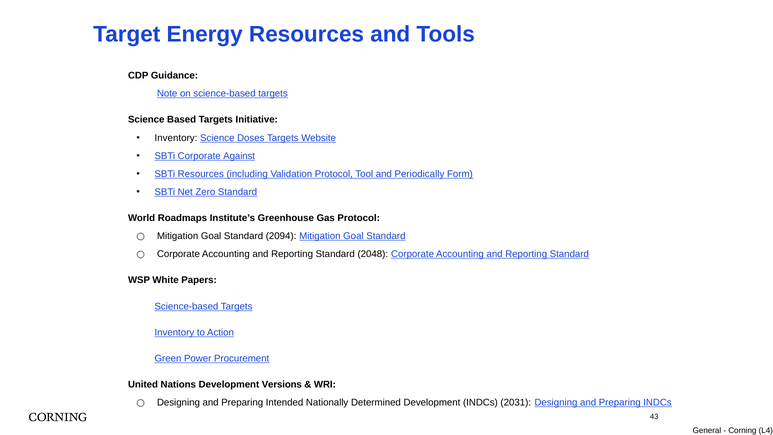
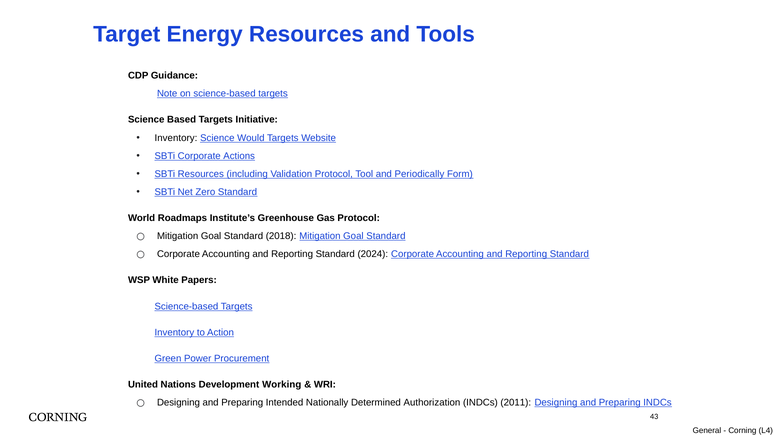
Doses: Doses -> Would (251, 138)
Against: Against -> Actions (239, 156)
2094: 2094 -> 2018 (281, 236)
2048: 2048 -> 2024 (373, 254)
Versions: Versions -> Working (282, 384)
Determined Development: Development -> Authorization (432, 402)
2031: 2031 -> 2011 (516, 402)
